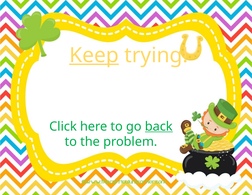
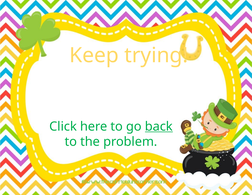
Keep underline: present -> none (94, 55)
